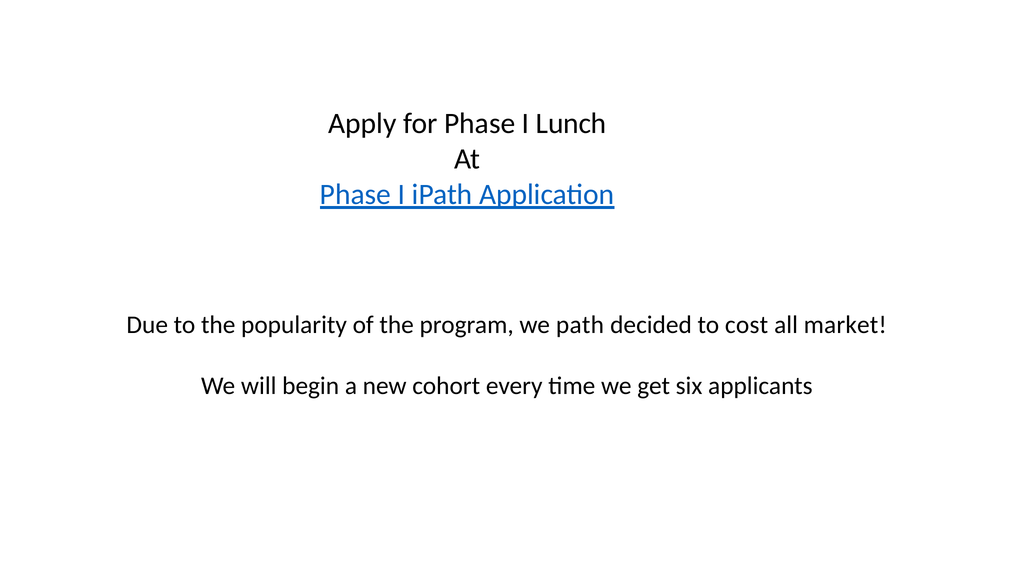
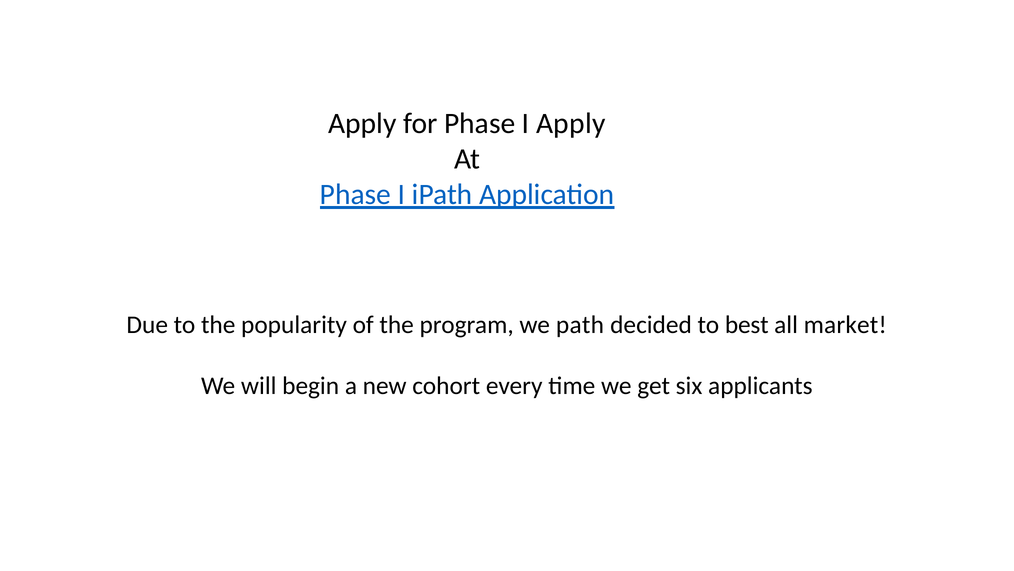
I Lunch: Lunch -> Apply (571, 123)
cost: cost -> best (747, 325)
